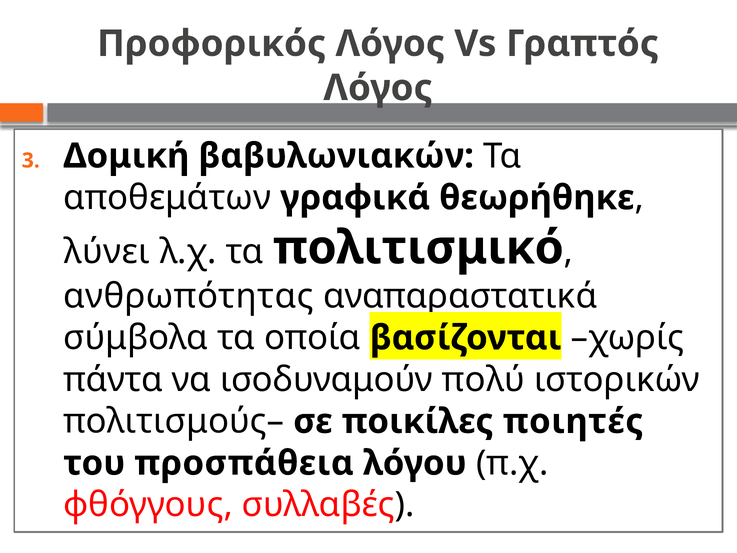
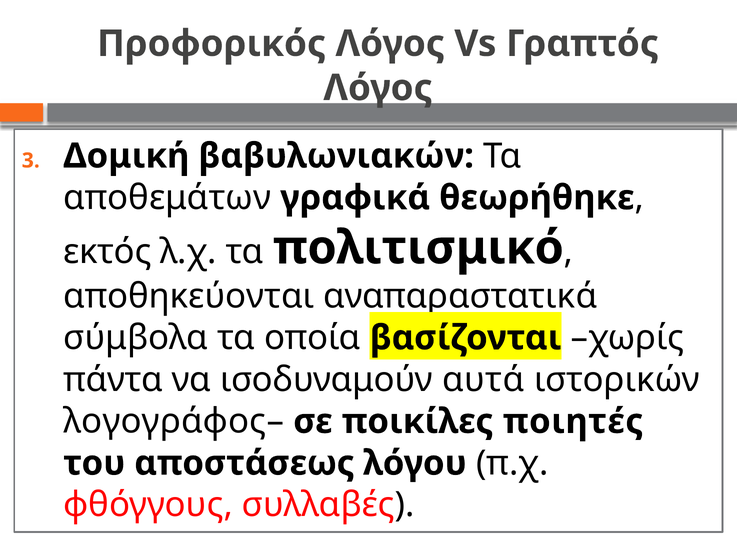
λύνει: λύνει -> εκτός (107, 252)
ανθρωπότητας: ανθρωπότητας -> αποθηκεύονται (189, 296)
πολύ: πολύ -> αυτά (483, 380)
πολιτισμούς–: πολιτισμούς– -> λογογράφος– (174, 421)
προσπάθεια: προσπάθεια -> αποστάσεως (244, 463)
